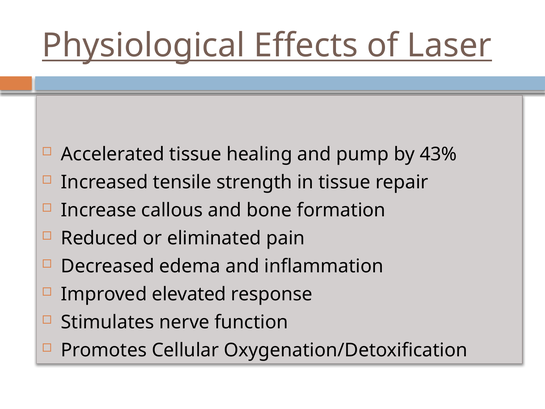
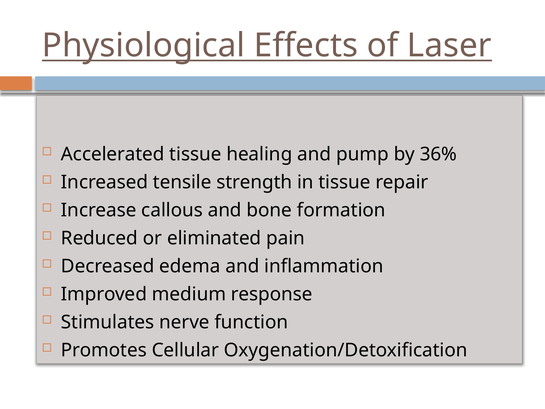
43%: 43% -> 36% (438, 154)
elevated: elevated -> medium (189, 294)
